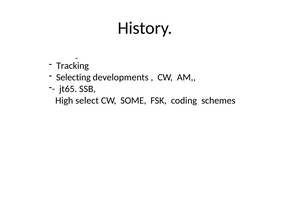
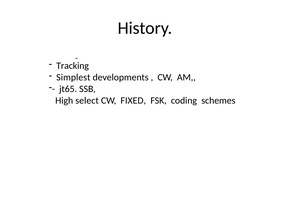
Selecting: Selecting -> Simplest (73, 77)
SOME: SOME -> FIXED (133, 101)
